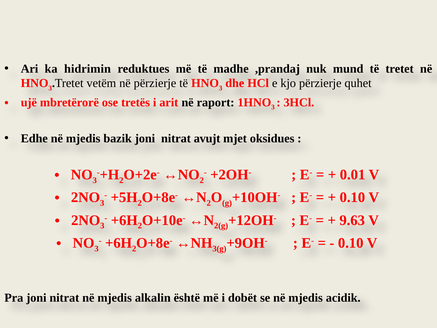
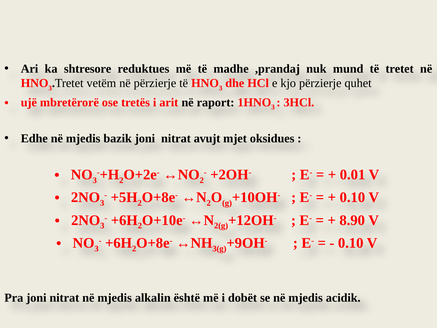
hidrimin: hidrimin -> shtresore (88, 69)
9.63: 9.63 -> 8.90 (352, 220)
